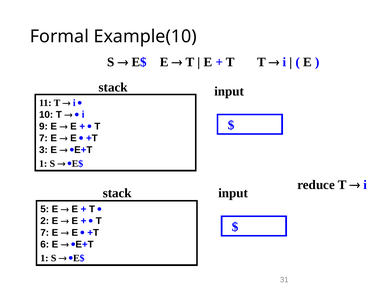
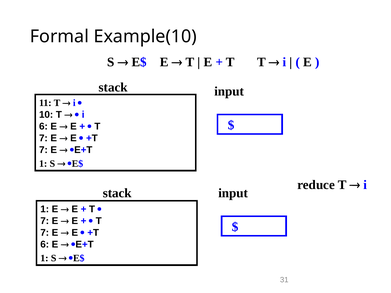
9: 9 -> 6 (43, 127)
3: 3 -> 7 (43, 150)
5: 5 -> 1 (45, 209)
2: 2 -> 7 (45, 221)
